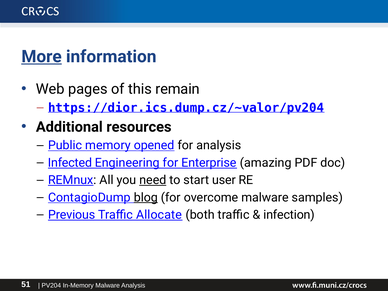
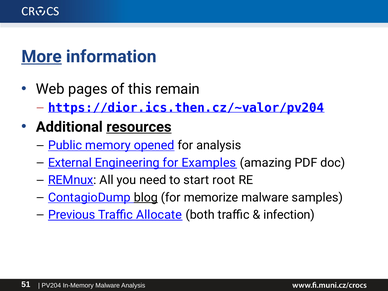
https://dior.ics.dump.cz/~valor/pv204: https://dior.ics.dump.cz/~valor/pv204 -> https://dior.ics.then.cz/~valor/pv204 (186, 108)
resources underline: none -> present (139, 127)
Infected: Infected -> External (70, 163)
Enterprise: Enterprise -> Examples (209, 163)
need underline: present -> none (153, 180)
user: user -> root (224, 180)
overcome: overcome -> memorize (211, 197)
